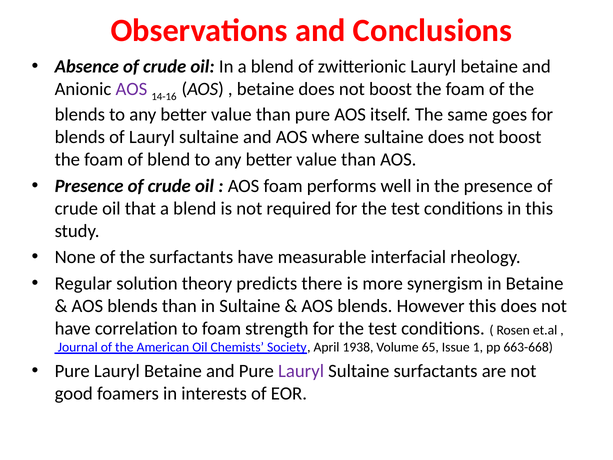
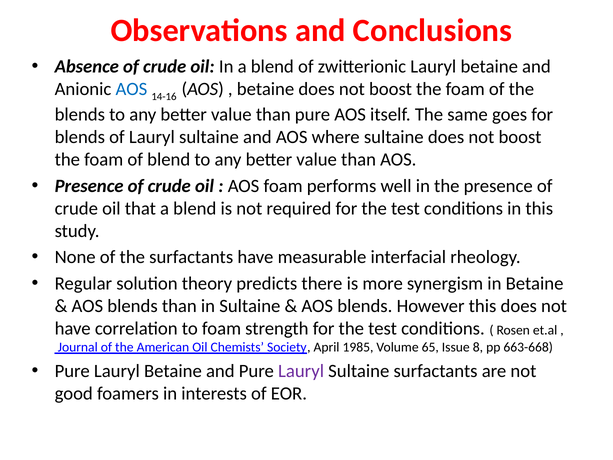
AOS colour: purple -> blue (131, 89)
1938: 1938 -> 1985 (358, 347)
1: 1 -> 8 (478, 347)
